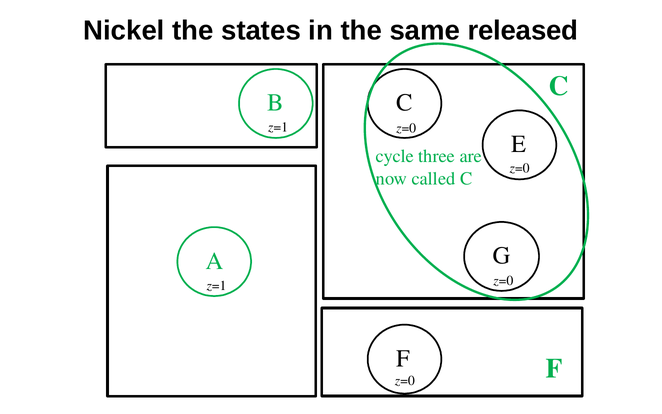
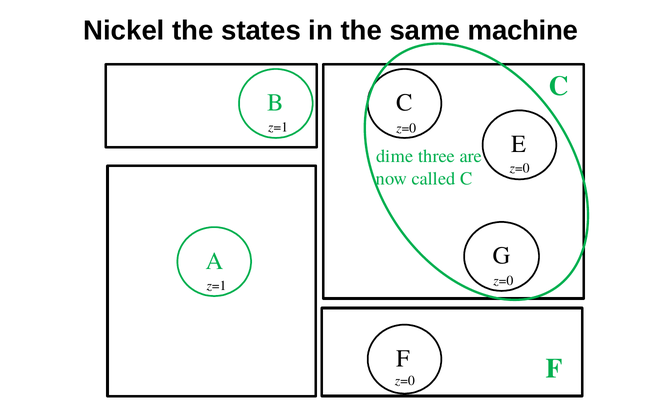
released: released -> machine (523, 30)
cycle: cycle -> dime (395, 156)
